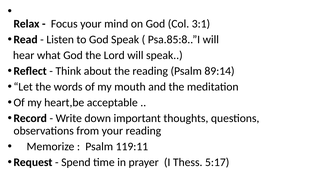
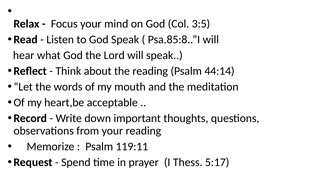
3:1: 3:1 -> 3:5 (201, 24)
89:14: 89:14 -> 44:14 (220, 71)
